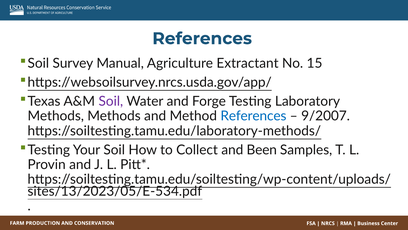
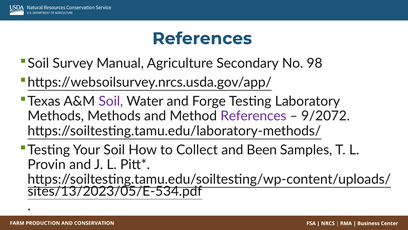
Extractant: Extractant -> Secondary (248, 63)
15: 15 -> 98 (315, 63)
References colour: blue -> purple (253, 116)
9/2007: 9/2007 -> 9/2072 (326, 116)
